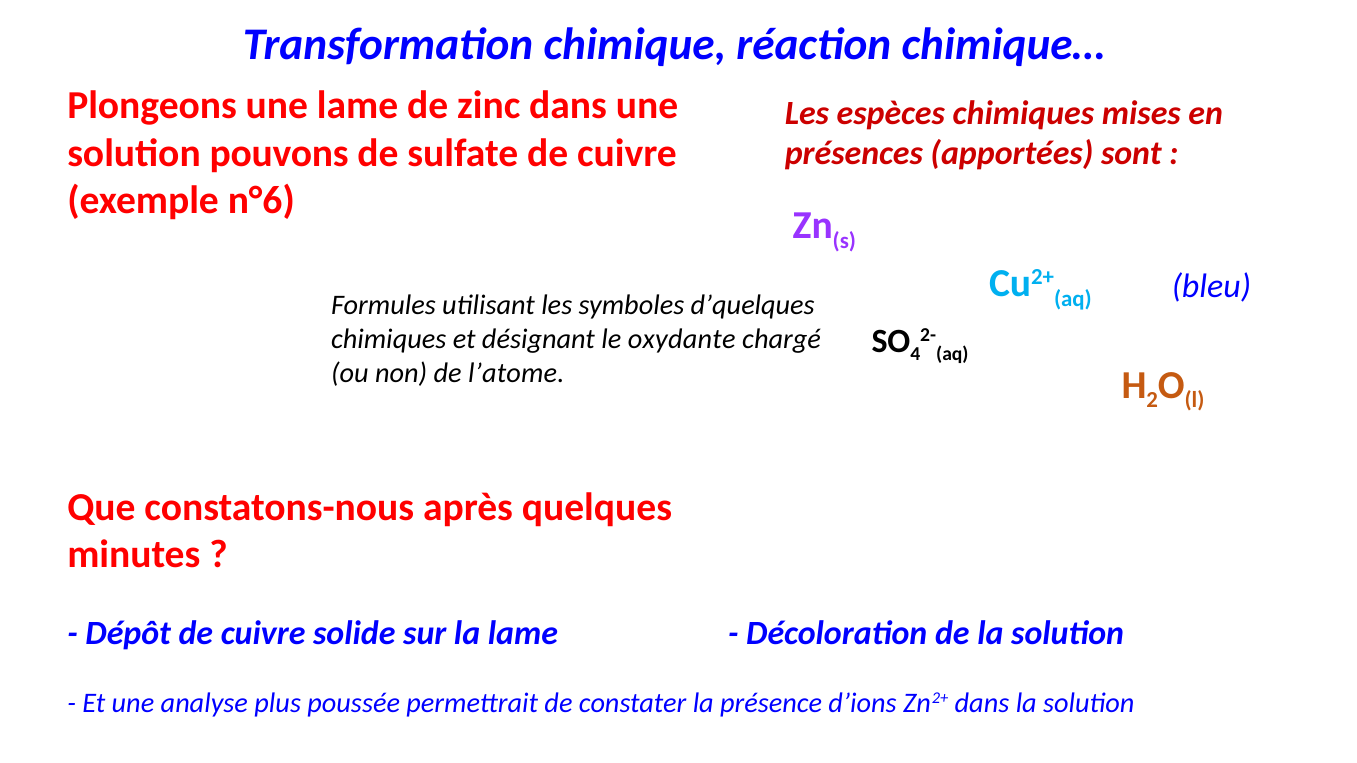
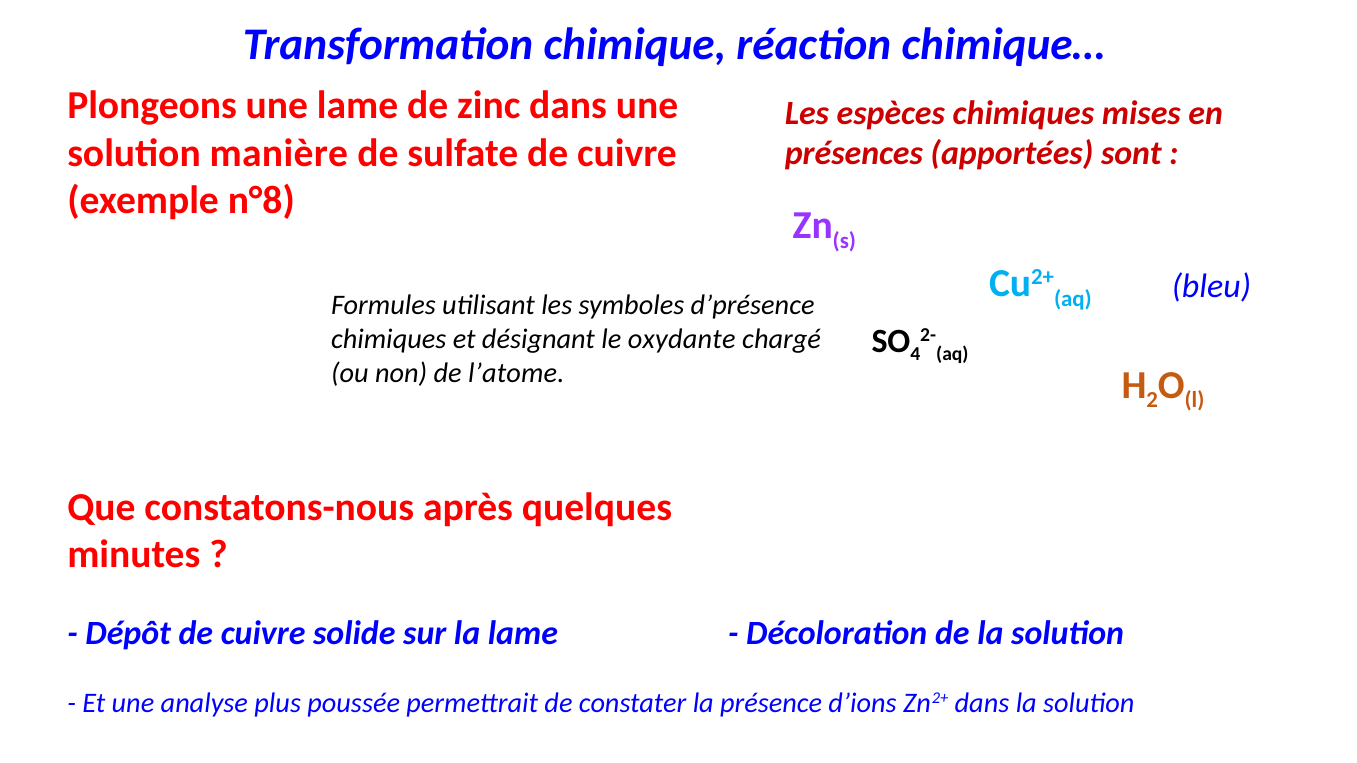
pouvons: pouvons -> manière (279, 153)
n°6: n°6 -> n°8 (261, 201)
d’quelques: d’quelques -> d’présence (753, 305)
